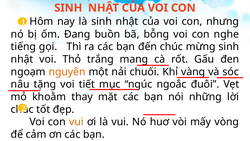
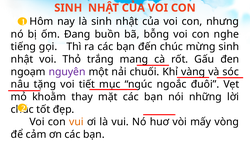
nguyên colour: orange -> purple (67, 72)
